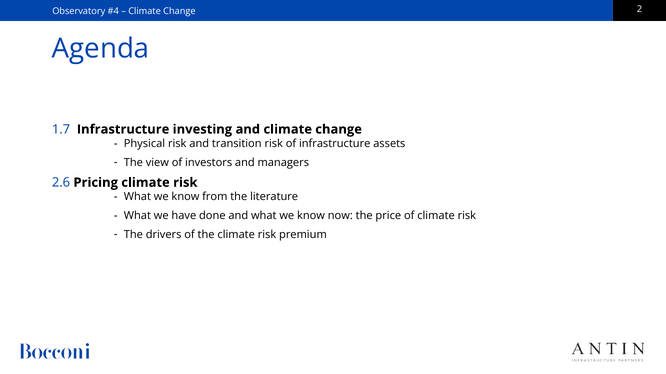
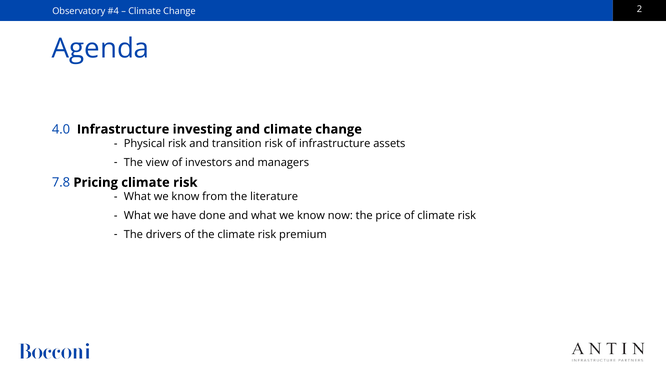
1.7: 1.7 -> 4.0 (61, 130)
2.6: 2.6 -> 7.8 (61, 183)
